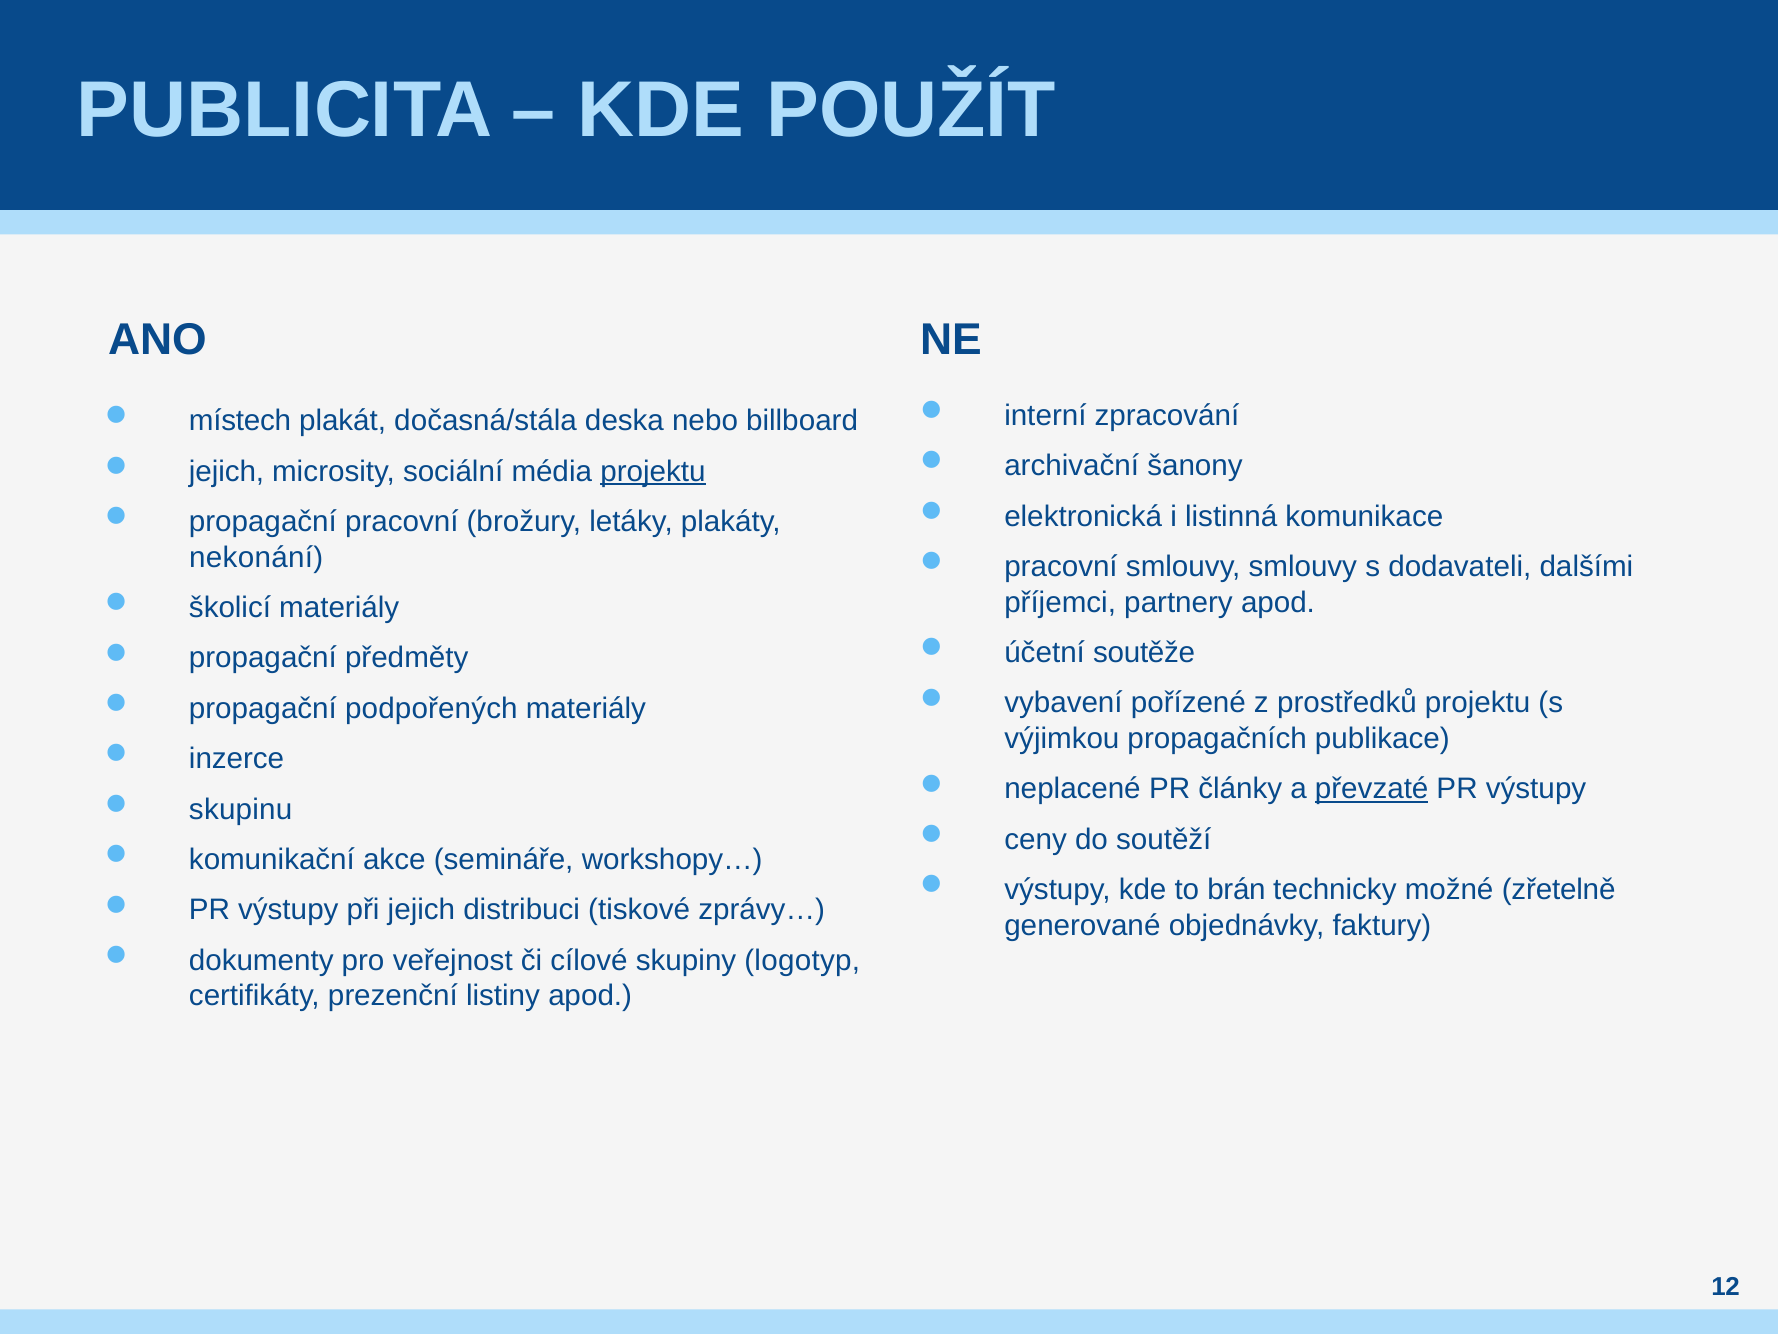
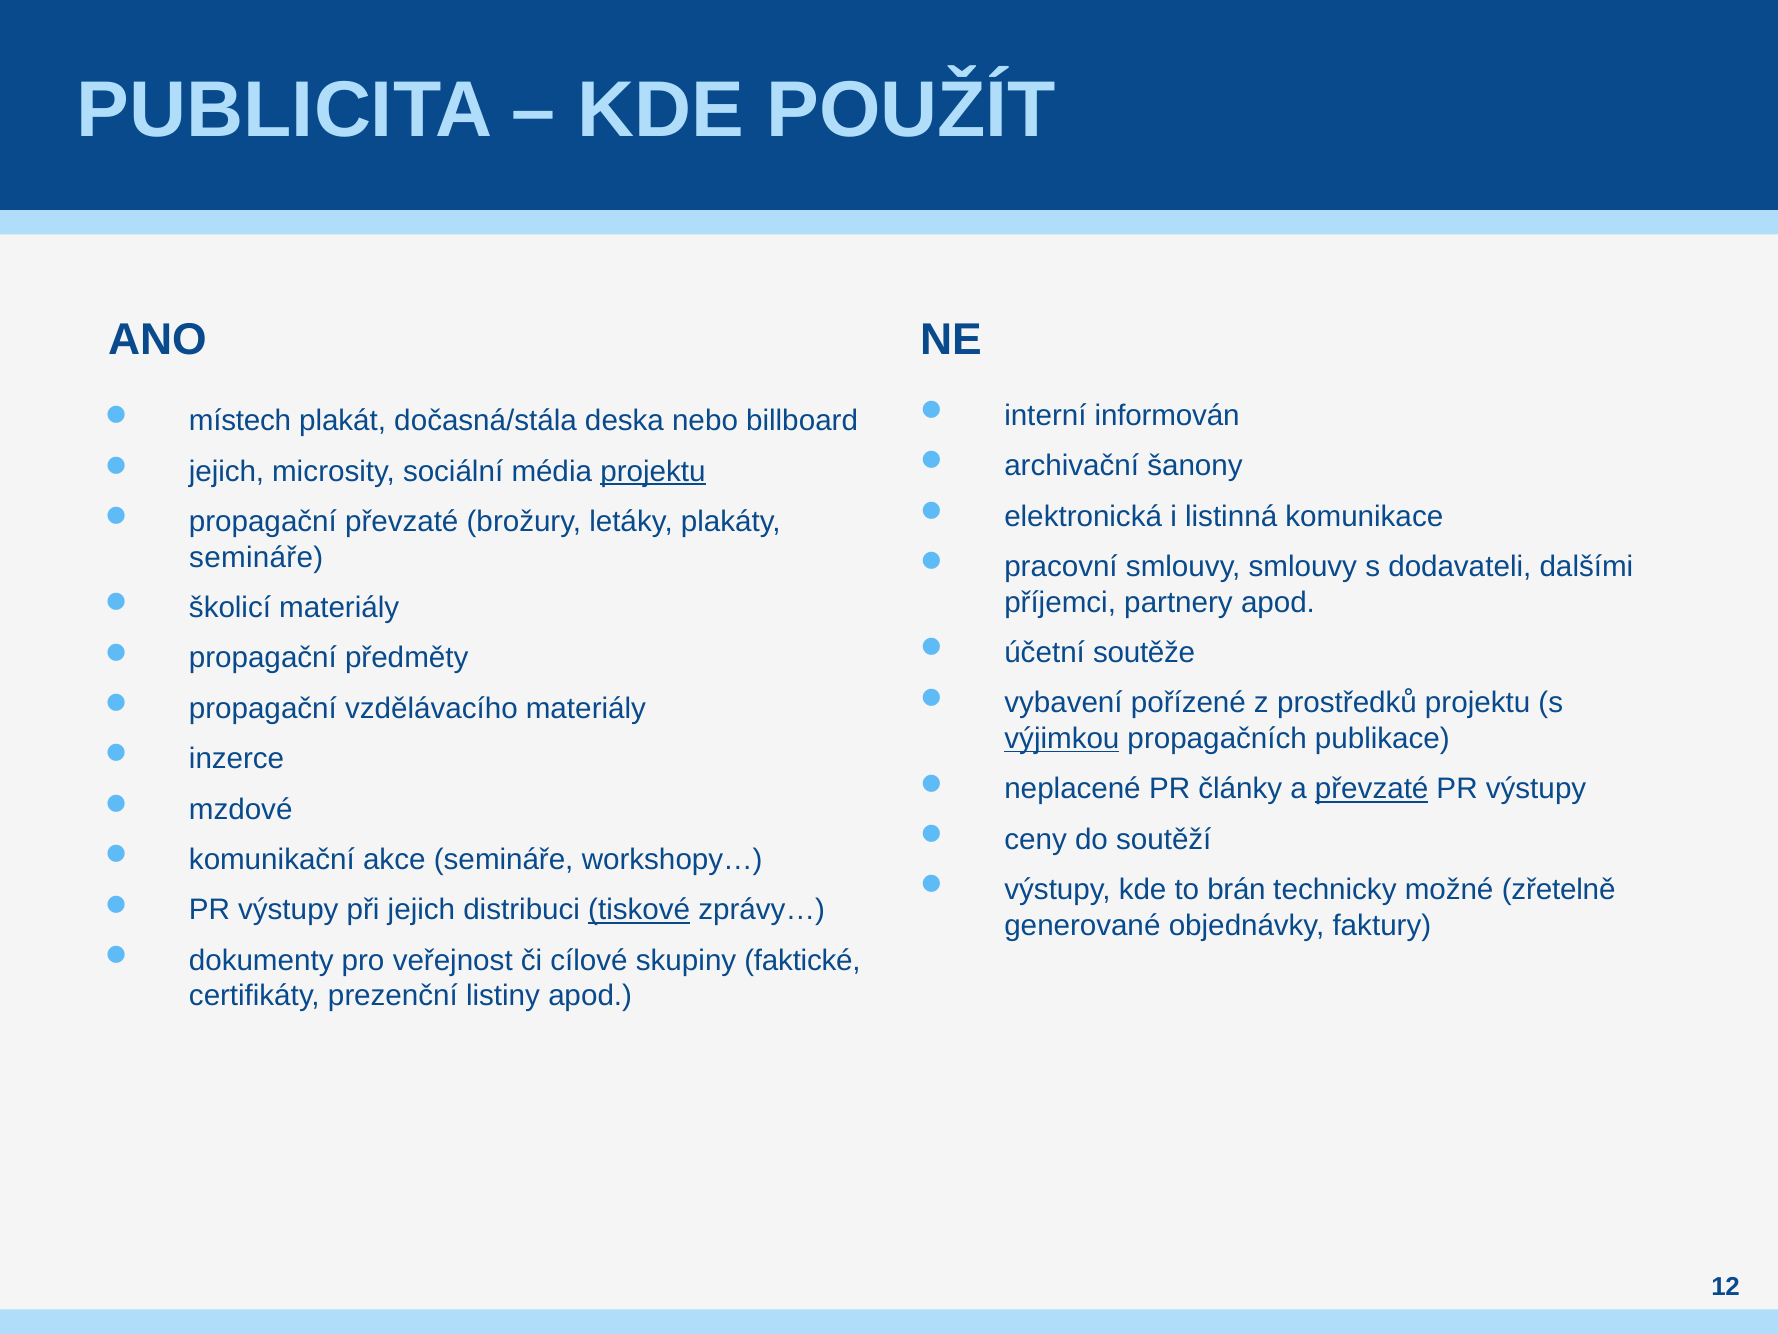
zpracování: zpracování -> informován (1167, 415)
propagační pracovní: pracovní -> převzaté (402, 521)
nekonání: nekonání -> semináře (256, 557)
podpořených: podpořených -> vzdělávacího (431, 708)
výjimkou underline: none -> present (1062, 738)
skupinu: skupinu -> mzdové (241, 809)
tiskové underline: none -> present (639, 910)
logotyp: logotyp -> faktické (803, 960)
